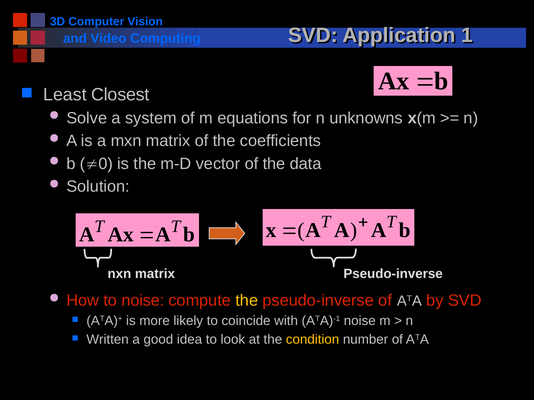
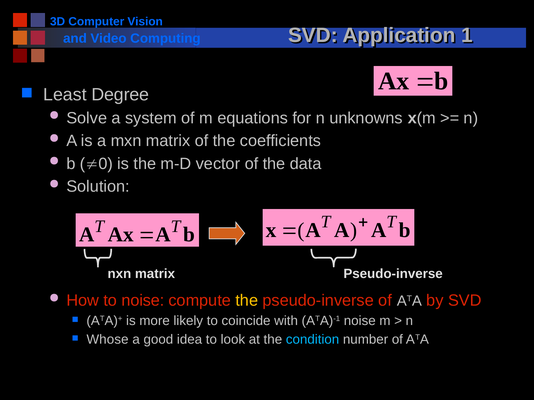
Closest: Closest -> Degree (120, 95)
Written: Written -> Whose (108, 340)
condition colour: yellow -> light blue (313, 340)
